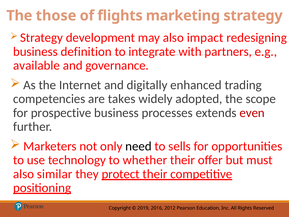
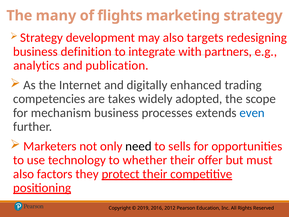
those: those -> many (56, 16)
impact: impact -> targets (205, 38)
available: available -> analytics (36, 65)
governance: governance -> publication (117, 65)
prospective: prospective -> mechanism (61, 113)
even colour: red -> blue (252, 113)
similar: similar -> factors (55, 174)
